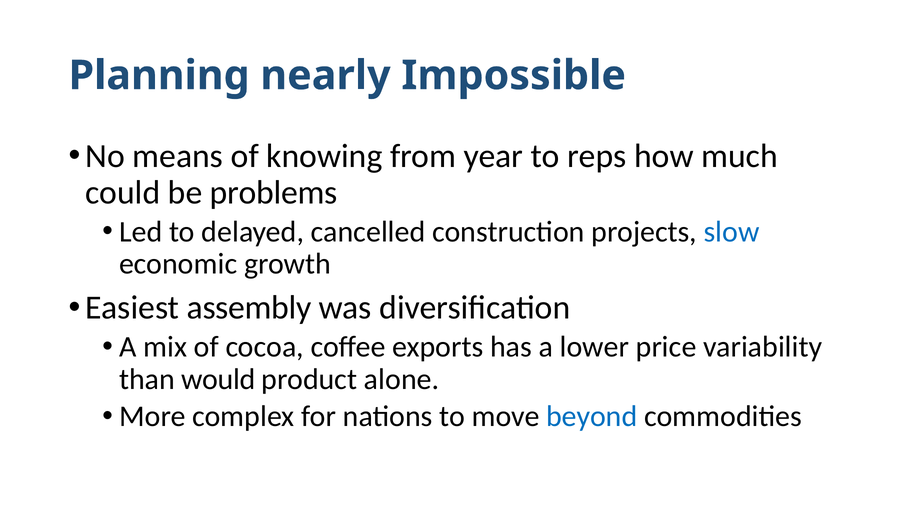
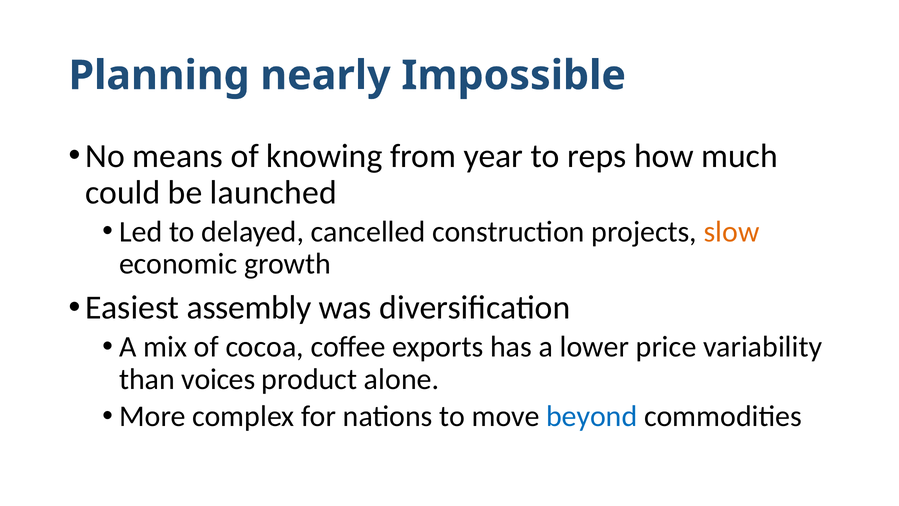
problems: problems -> launched (273, 192)
slow colour: blue -> orange (732, 232)
would: would -> voices (218, 379)
